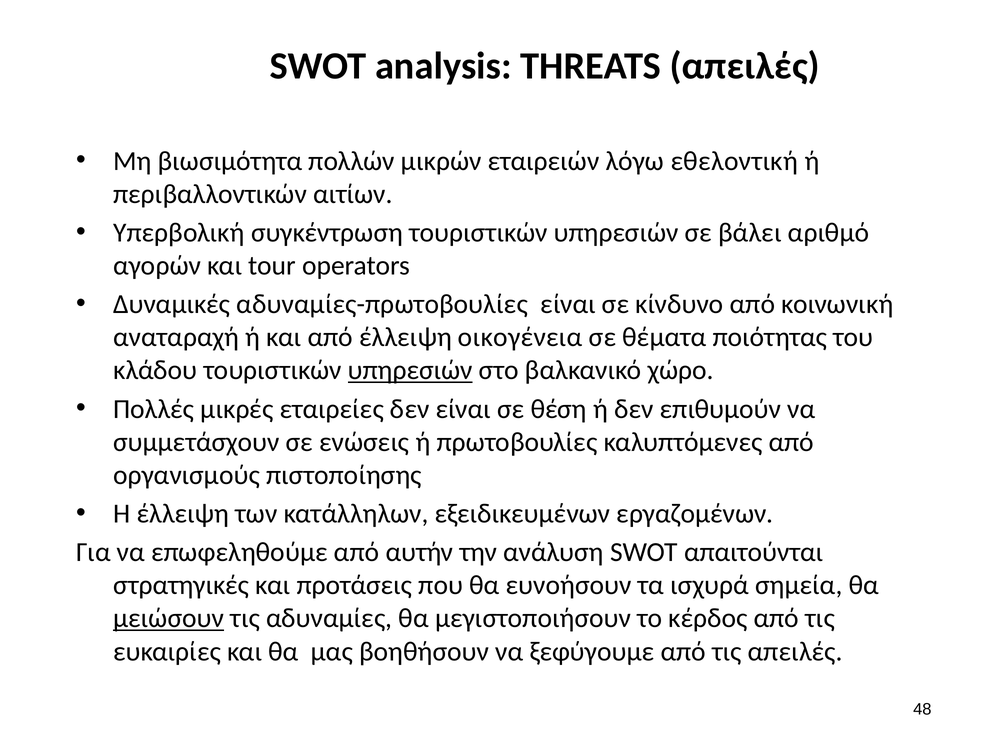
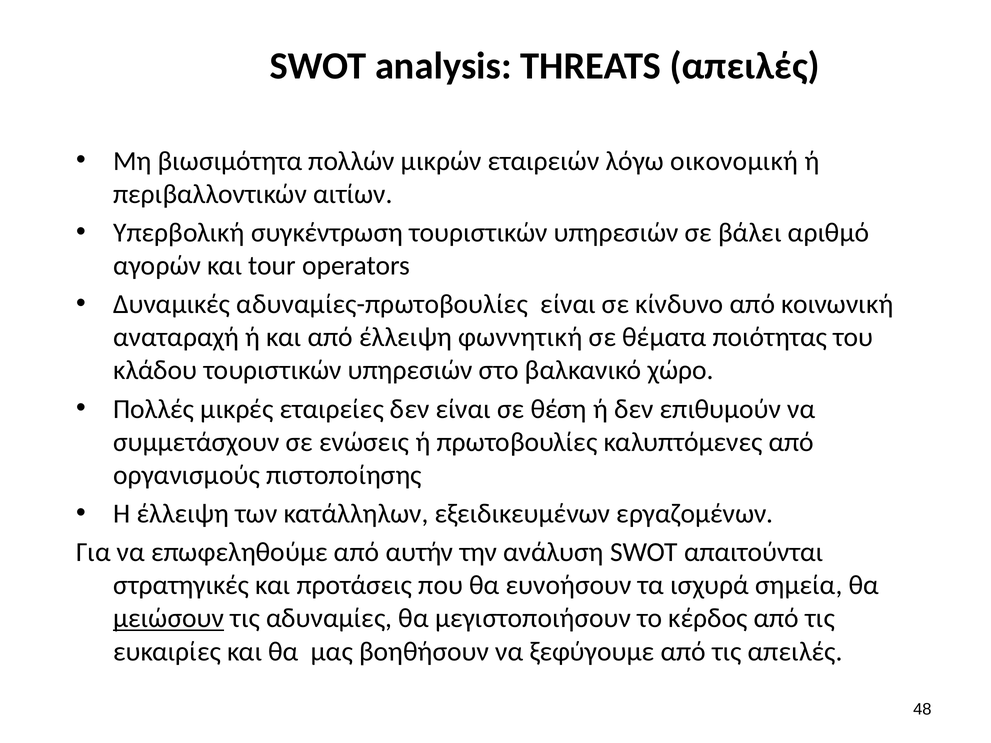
εθελοντική: εθελοντική -> οικονομική (734, 161)
οικογένεια: οικογένεια -> φωννητική (520, 337)
υπηρεσιών underline: present -> none (410, 370)
